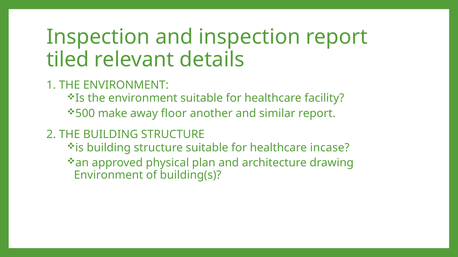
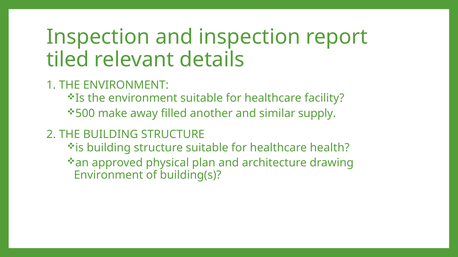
floor: floor -> filled (174, 114)
similar report: report -> supply (317, 114)
incase: incase -> health (330, 148)
